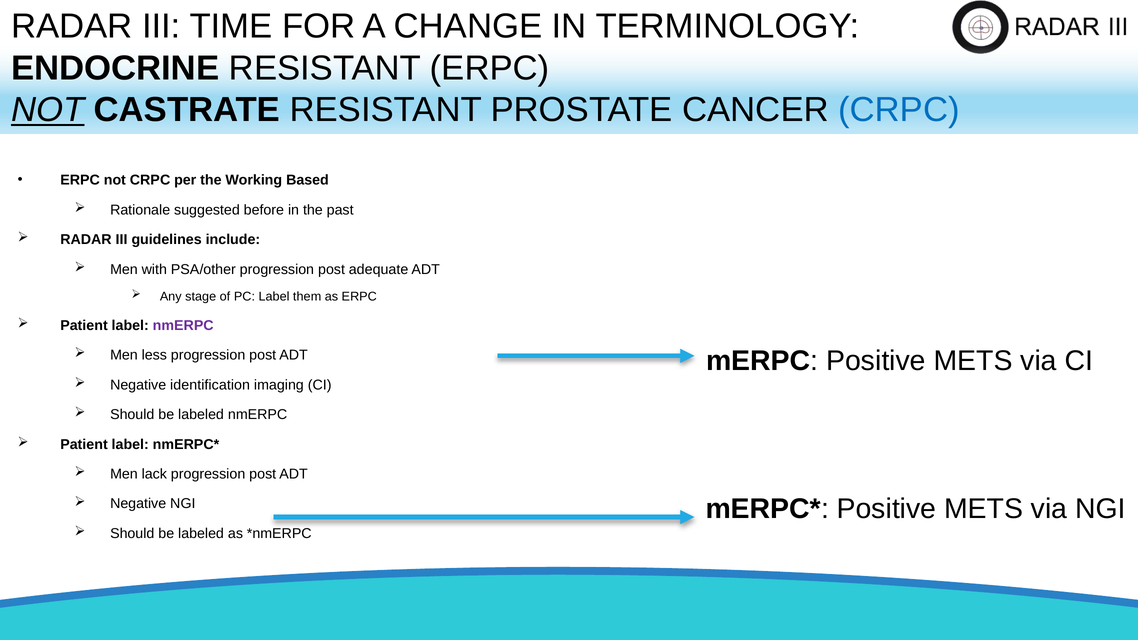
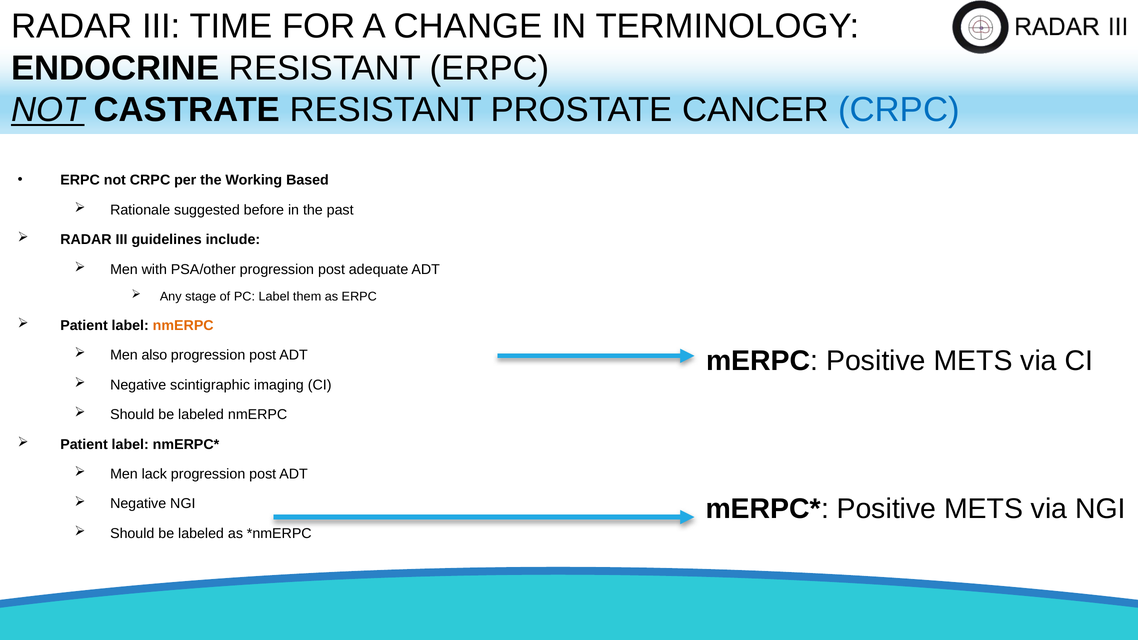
nmERPC colour: purple -> orange (183, 325)
less: less -> also (154, 355)
identification: identification -> scintigraphic (210, 385)
